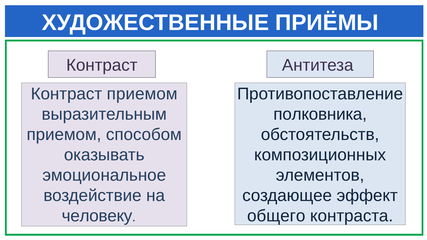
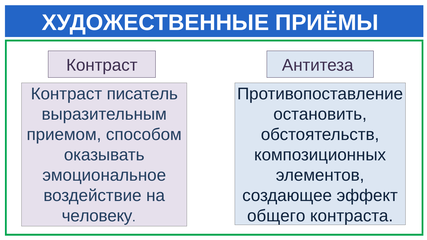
Контраст приемом: приемом -> писатель (142, 94)
полковника: полковника -> остановить (320, 114)
